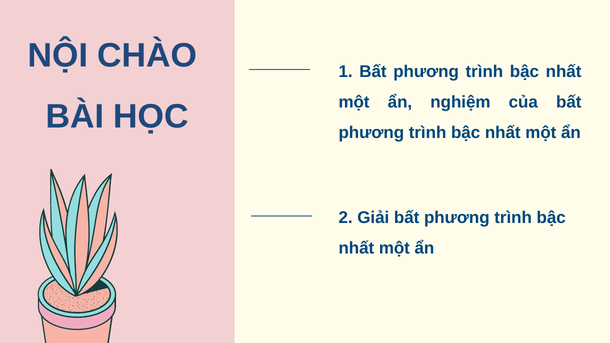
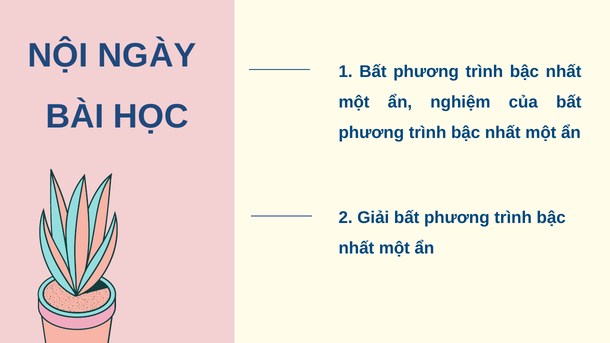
CHÀO: CHÀO -> NGÀY (147, 55)
